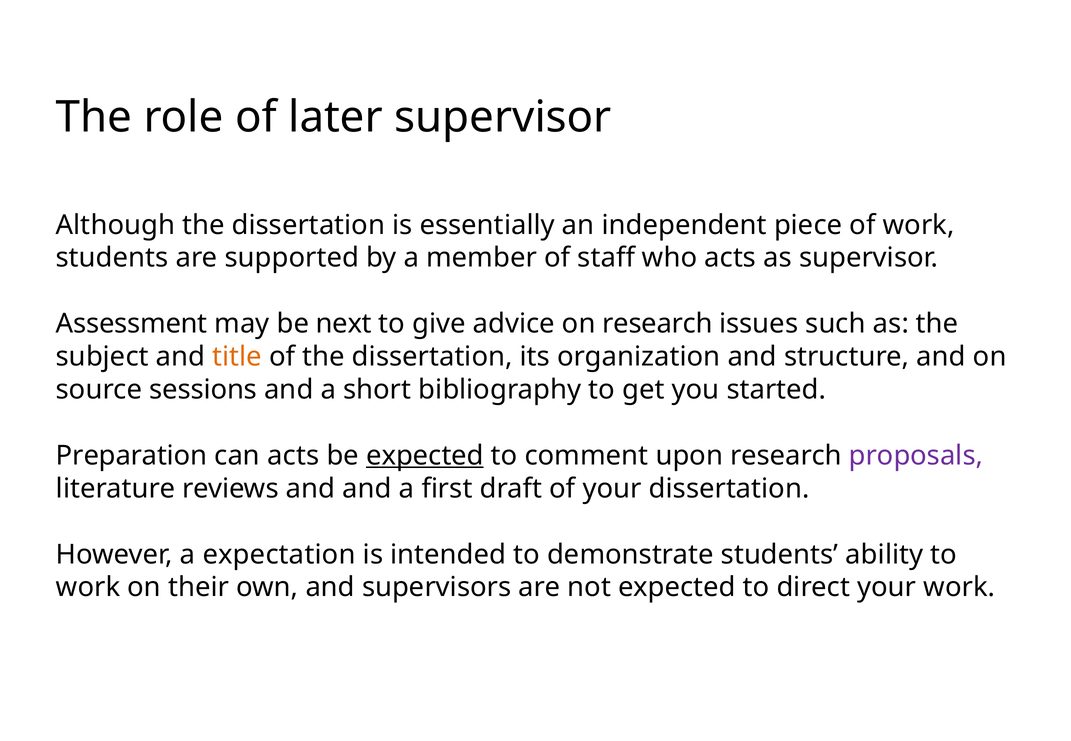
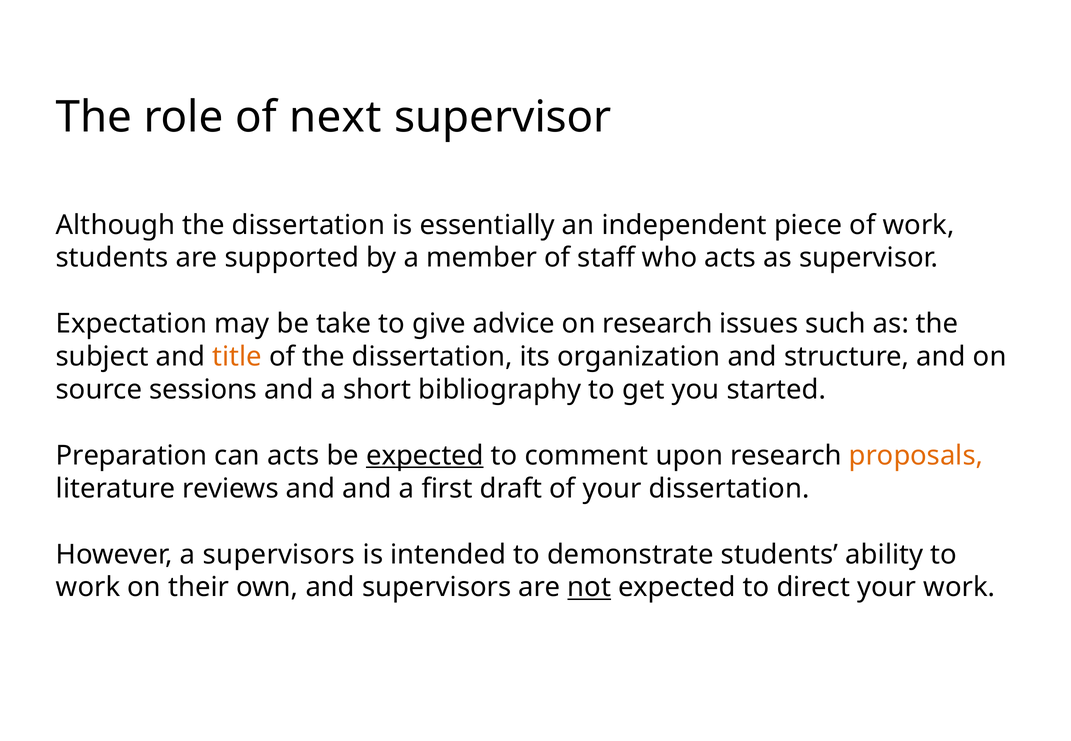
later: later -> next (335, 117)
Assessment: Assessment -> Expectation (132, 324)
next: next -> take (344, 324)
proposals colour: purple -> orange (916, 456)
a expectation: expectation -> supervisors (279, 555)
not underline: none -> present (589, 588)
